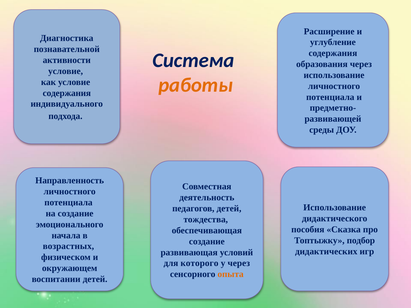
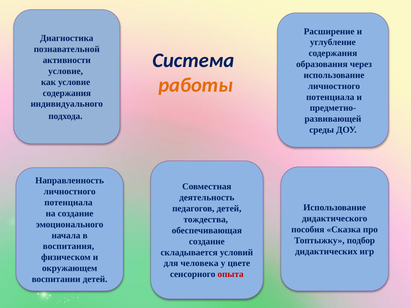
возрастных: возрастных -> воспитания (68, 247)
развивающая: развивающая -> складывается (189, 253)
которого: которого -> человека (200, 263)
у через: через -> цвете (239, 263)
опыта colour: orange -> red (231, 274)
